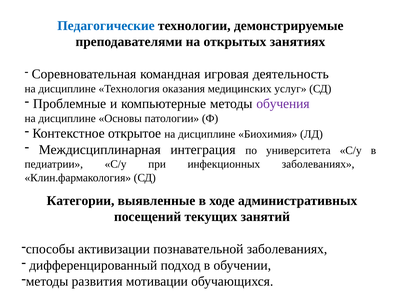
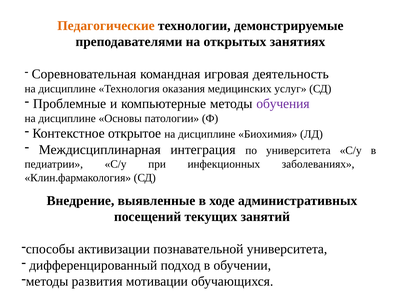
Педагогические colour: blue -> orange (106, 26)
Категории: Категории -> Внедрение (80, 201)
познавательной заболеваниях: заболеваниях -> университета (287, 249)
